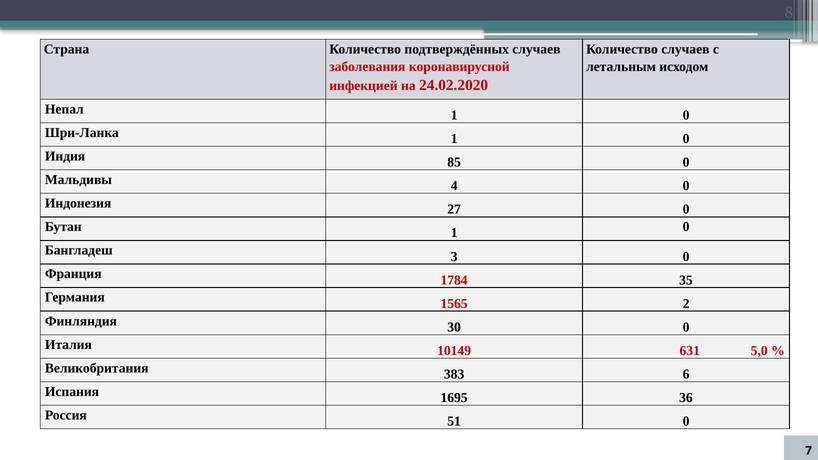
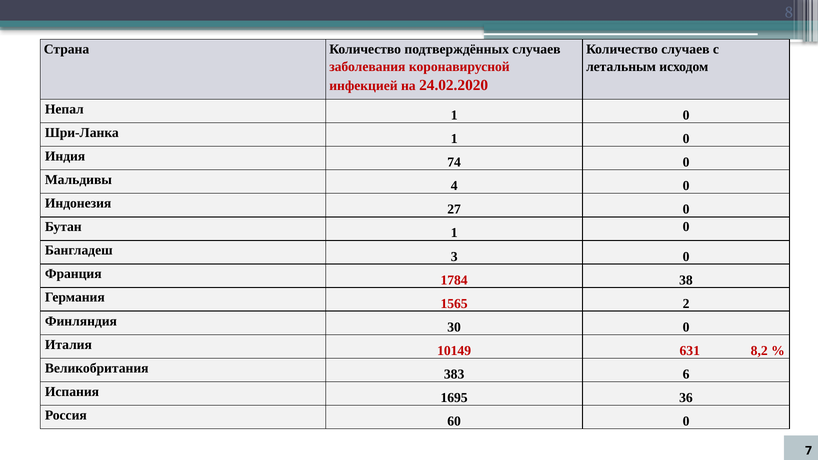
85: 85 -> 74 (454, 162)
35: 35 -> 38 (686, 280)
5,0: 5,0 -> 8,2 (759, 351)
51: 51 -> 60 (454, 421)
